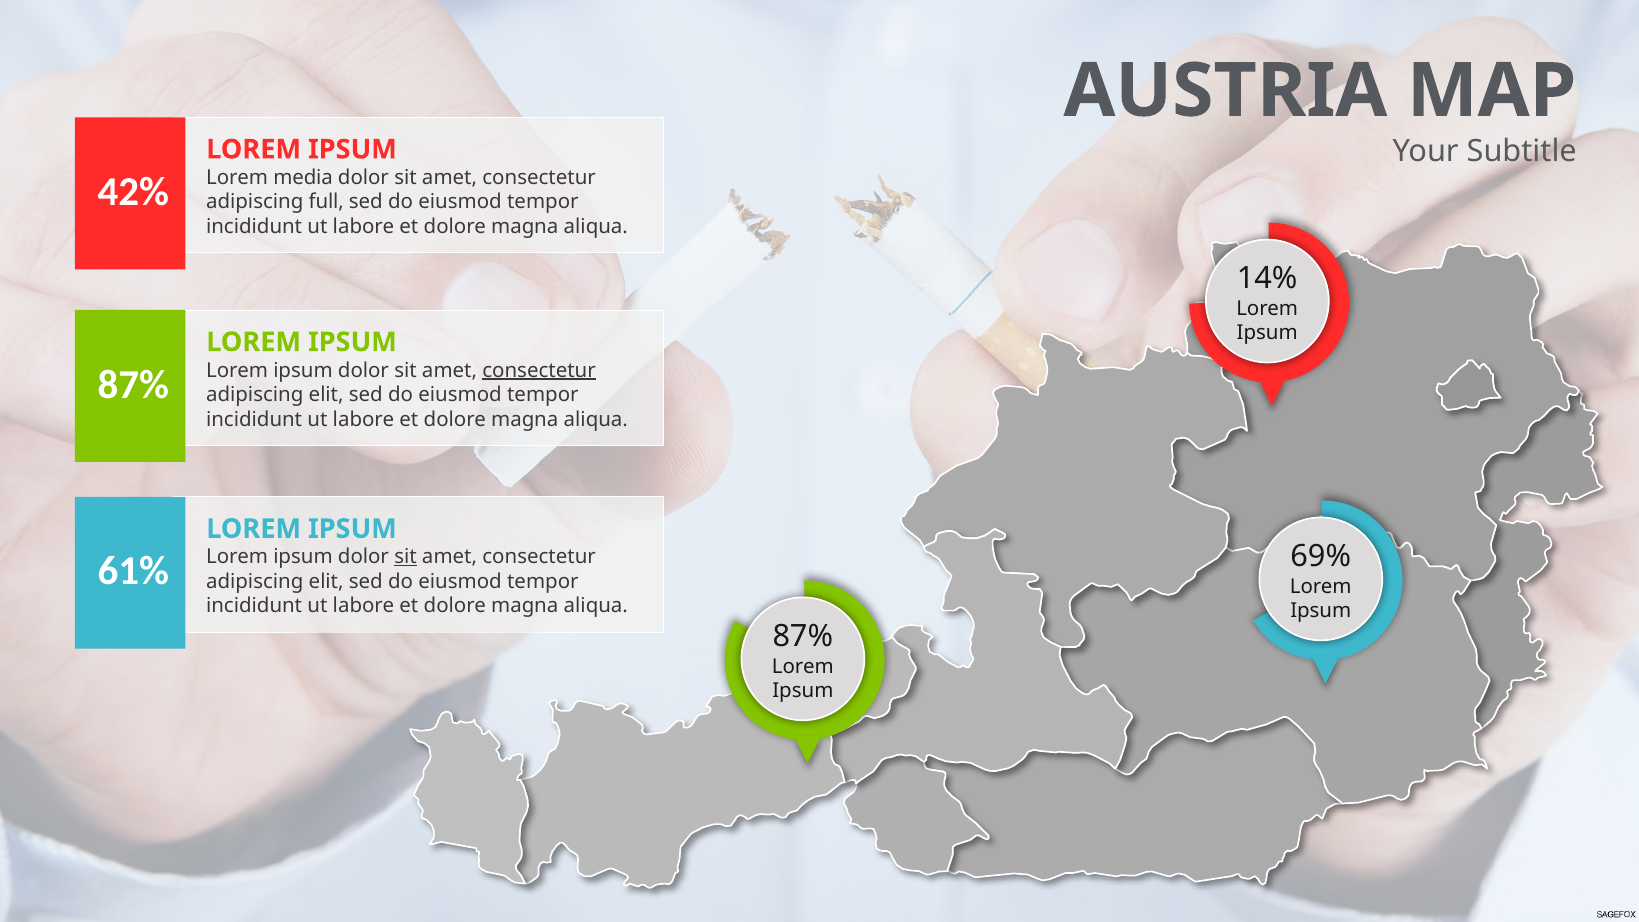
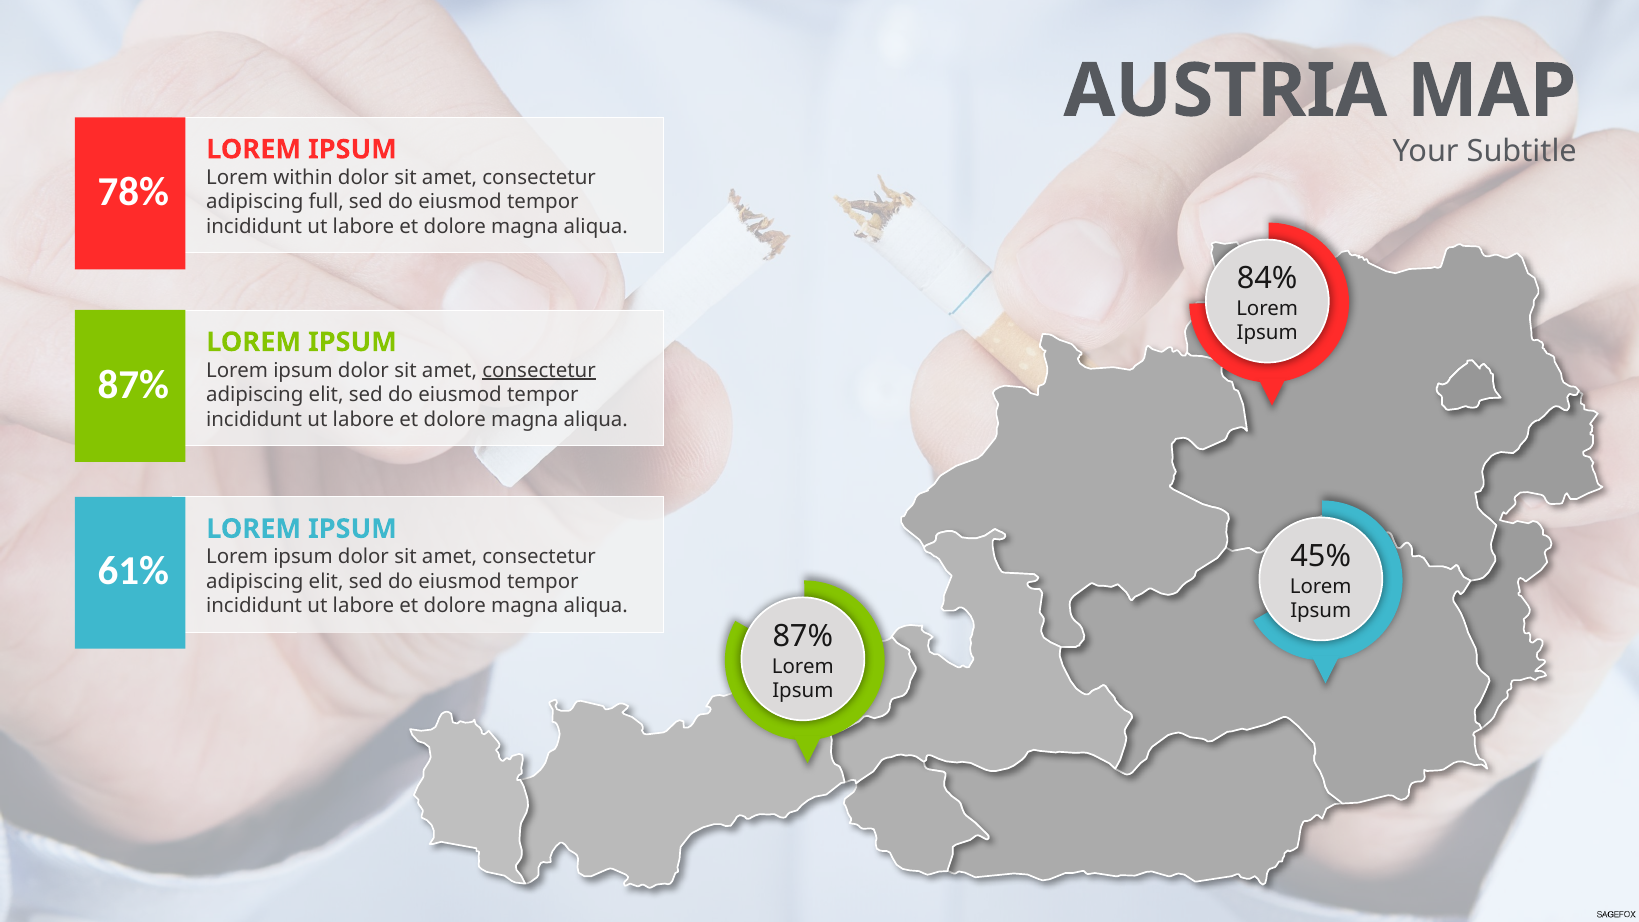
media: media -> within (303, 178)
42%: 42% -> 78% (133, 192)
14%: 14% -> 84% (1267, 279)
69%: 69% -> 45% (1321, 556)
sit underline: present -> none (406, 557)
